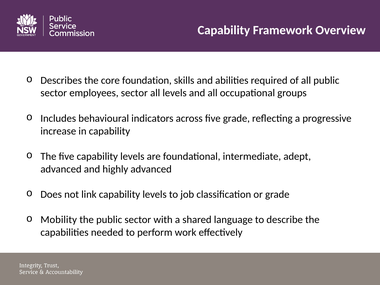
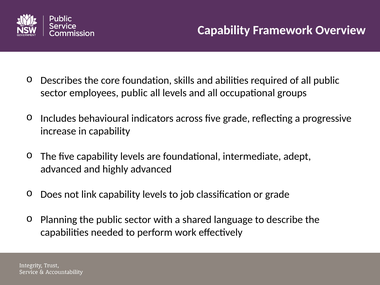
employees sector: sector -> public (134, 93)
Mobility: Mobility -> Planning (59, 220)
